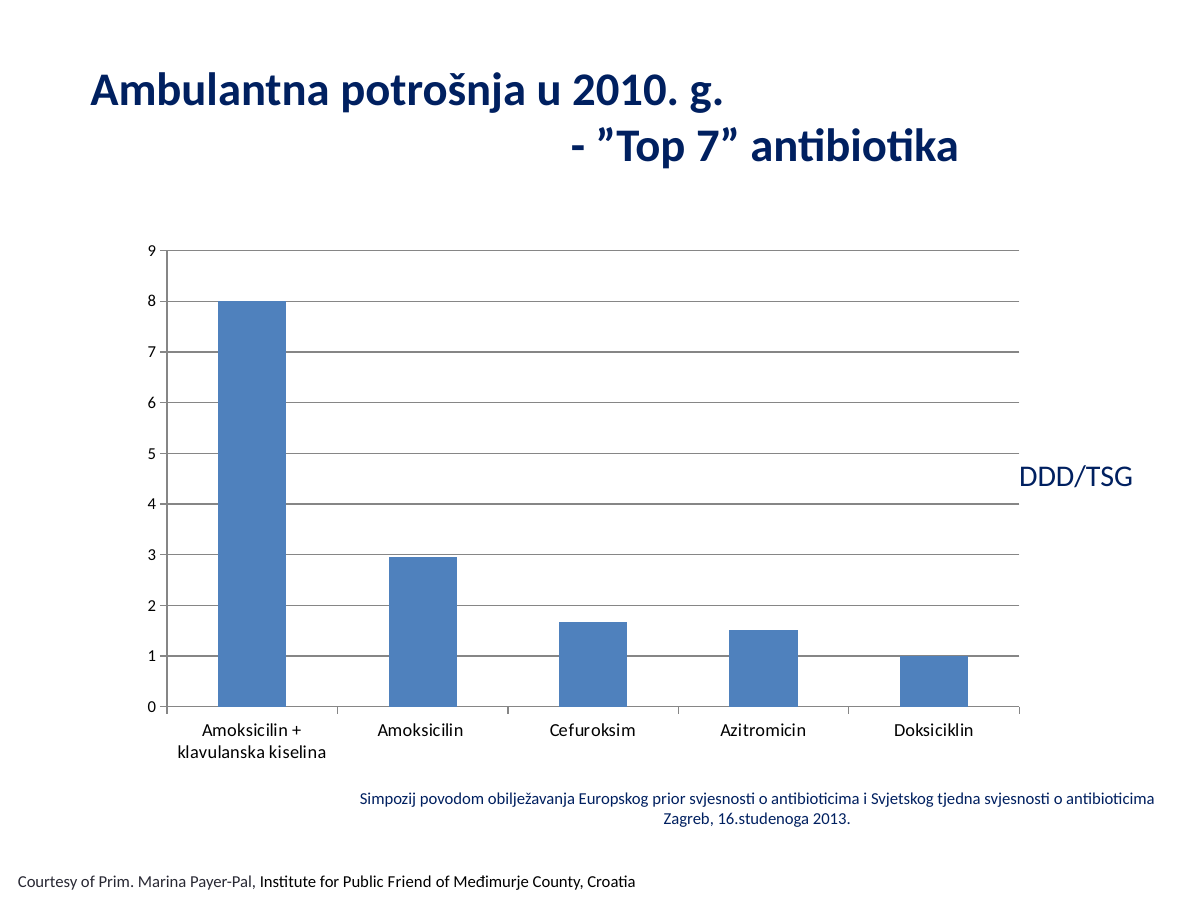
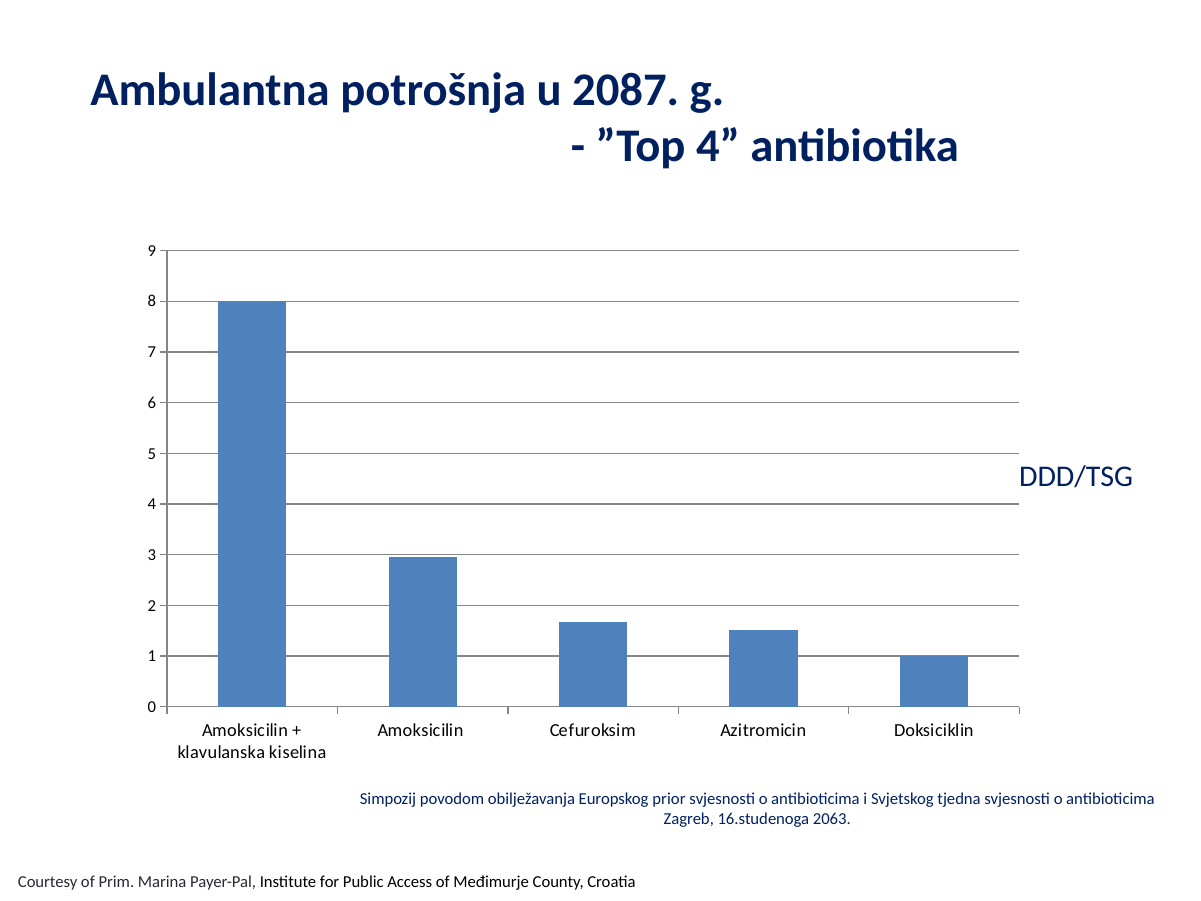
2010: 2010 -> 2087 (626, 90)
”Top 7: 7 -> 4 (718, 146)
2013: 2013 -> 2063 (832, 819)
Friend: Friend -> Access (410, 881)
